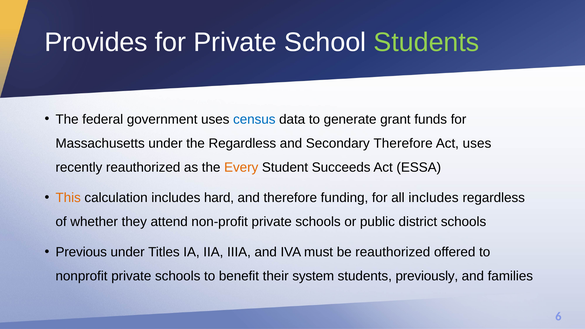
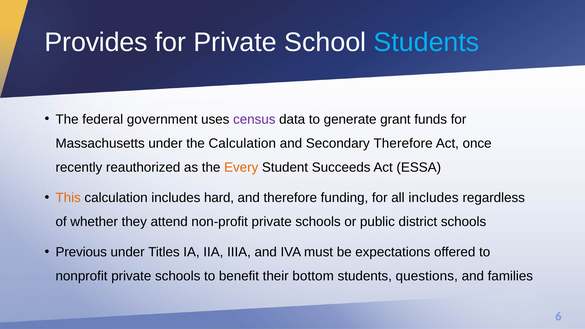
Students colour: light green -> light blue (427, 42)
census colour: blue -> purple (254, 119)
the Regardless: Regardless -> Calculation (242, 143)
Act uses: uses -> once (477, 143)
be reauthorized: reauthorized -> expectations (393, 252)
system: system -> bottom (313, 276)
previously: previously -> questions (427, 276)
